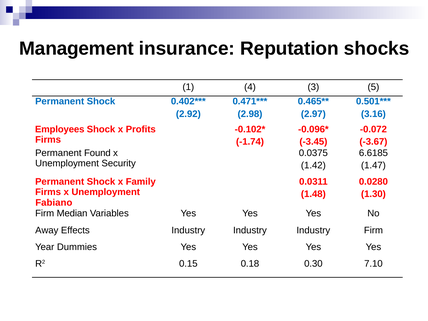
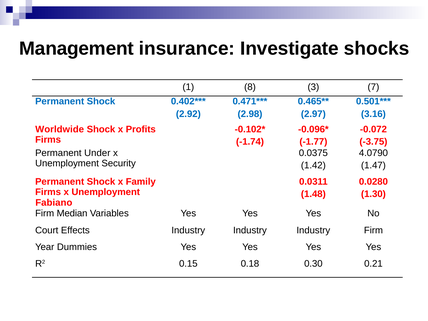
Reputation: Reputation -> Investigate (289, 48)
4: 4 -> 8 (250, 87)
5: 5 -> 7 (373, 87)
Employees: Employees -> Worldwide (60, 129)
-3.45: -3.45 -> -1.77 (313, 142)
-3.67: -3.67 -> -3.75 (373, 142)
Found: Found -> Under (97, 153)
6.6185: 6.6185 -> 4.0790 (373, 153)
Away: Away -> Court (47, 230)
7.10: 7.10 -> 0.21 (373, 264)
